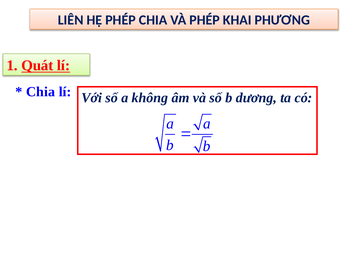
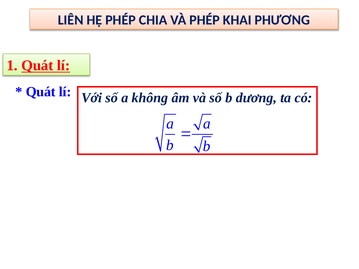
Chia: Chia -> Quát (41, 92)
